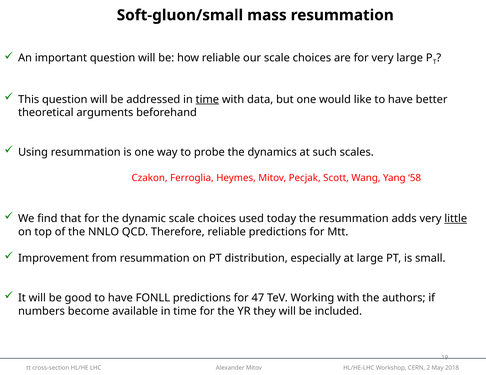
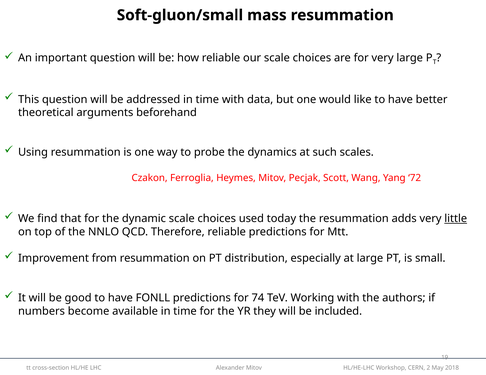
time underline: present -> none (207, 100)
58: 58 -> 72 (415, 178)
47: 47 -> 74 (258, 298)
